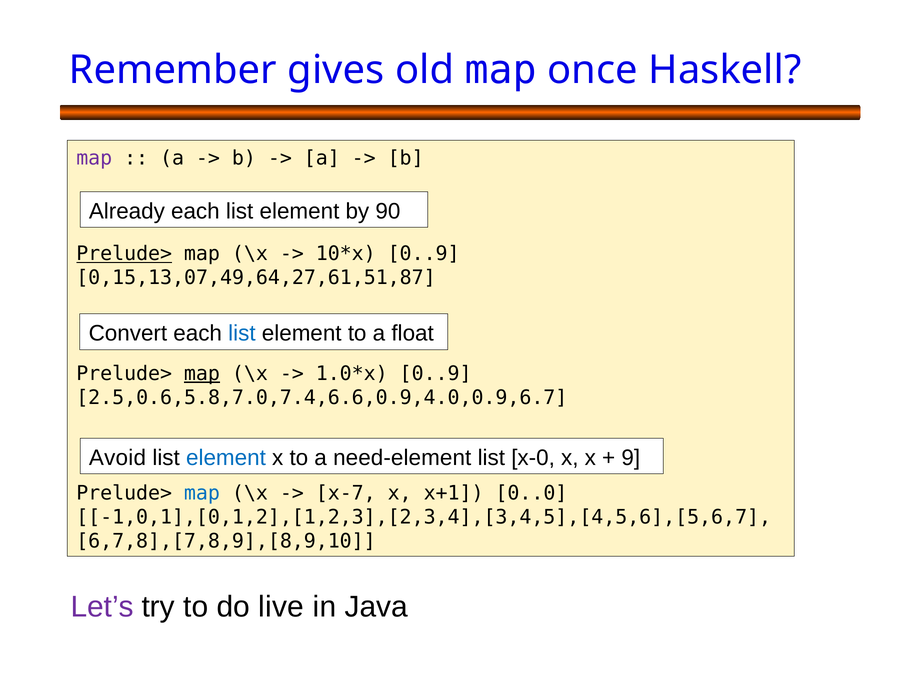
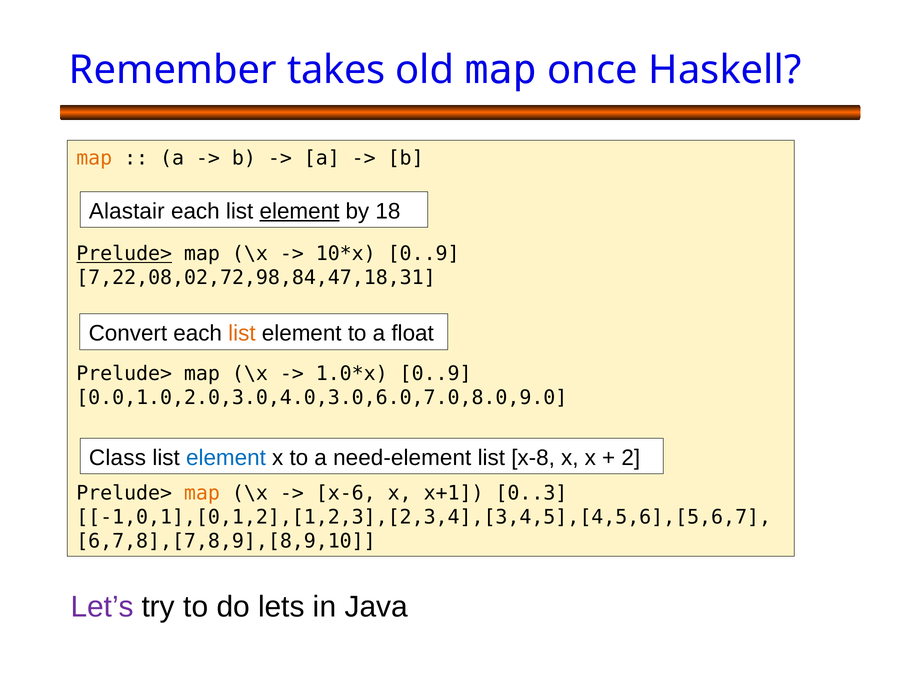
gives: gives -> takes (336, 70)
map colour: purple -> orange (94, 158)
Already: Already -> Alastair (127, 211)
element underline: none -> present (299, 211)
90: 90 -> 18 (388, 211)
0,15,13,07,49,64,27,61,51,87: 0,15,13,07,49,64,27,61,51,87 -> 7,22,08,02,72,98,84,47,18,31 (256, 278)
list colour: blue -> orange (242, 333)
map underline: present -> none (202, 373)
2.5,0.6,5.8,7.0,7.4,6.6,0.9,4.0,0.9,6.7: 2.5,0.6,5.8,7.0,7.4,6.6,0.9,4.0,0.9,6.7 -> 0.0,1.0,2.0,3.0,4.0,3.0,6.0,7.0,8.0,9.0 (322, 397)
Avoid: Avoid -> Class (117, 457)
x-0: x-0 -> x-8 (533, 457)
9: 9 -> 2 (631, 457)
map colour: blue -> orange (202, 493)
x-7: x-7 -> x-6 (346, 493)
0..0: 0..0 -> 0..3 (531, 493)
live: live -> lets (281, 607)
